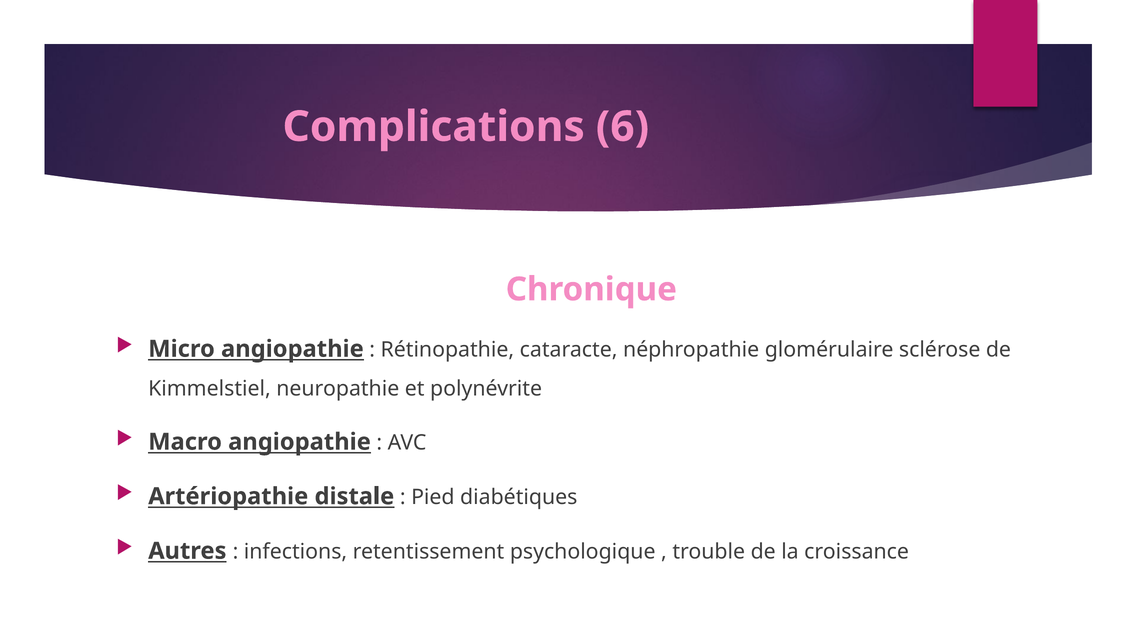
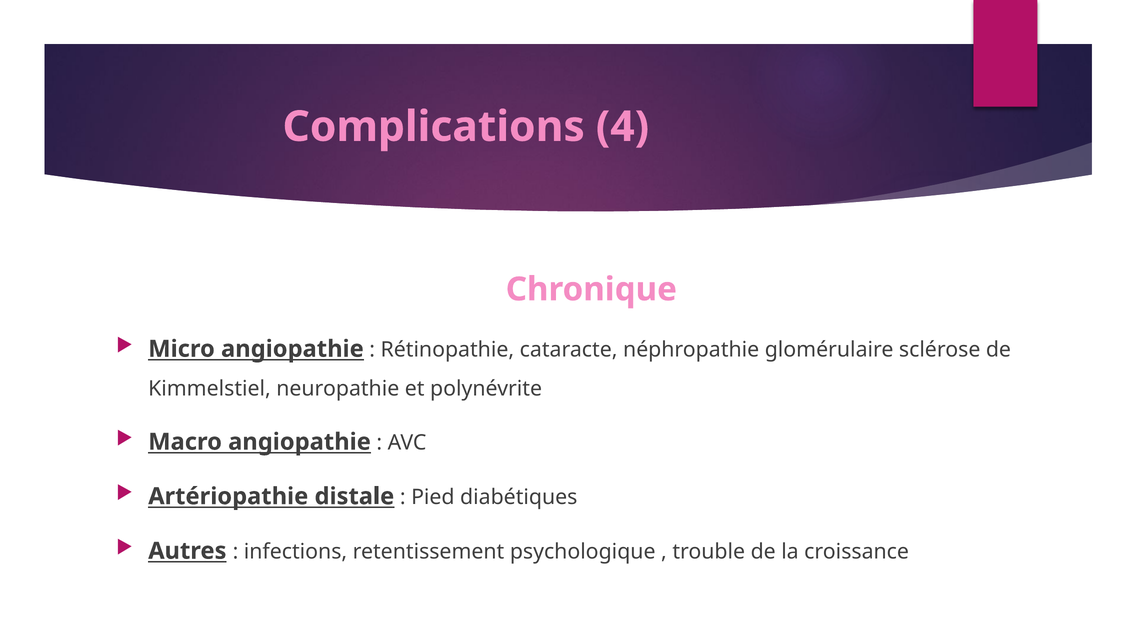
6: 6 -> 4 (622, 127)
